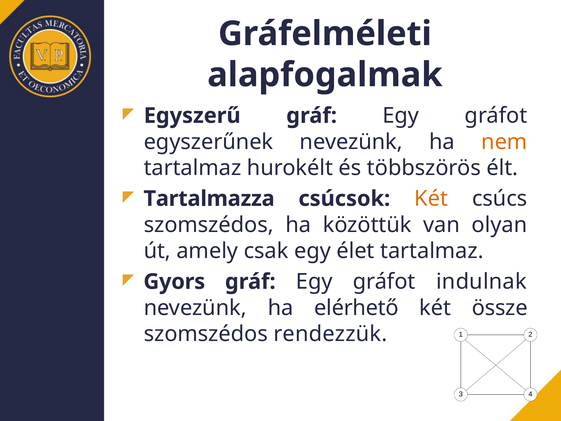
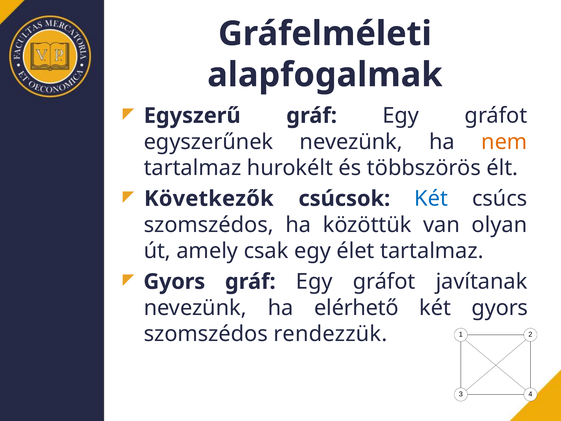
Tartalmazza: Tartalmazza -> Következők (209, 199)
Két colour: orange -> blue (431, 199)
indulnak: indulnak -> javítanak (482, 282)
két össze: össze -> gyors (500, 308)
